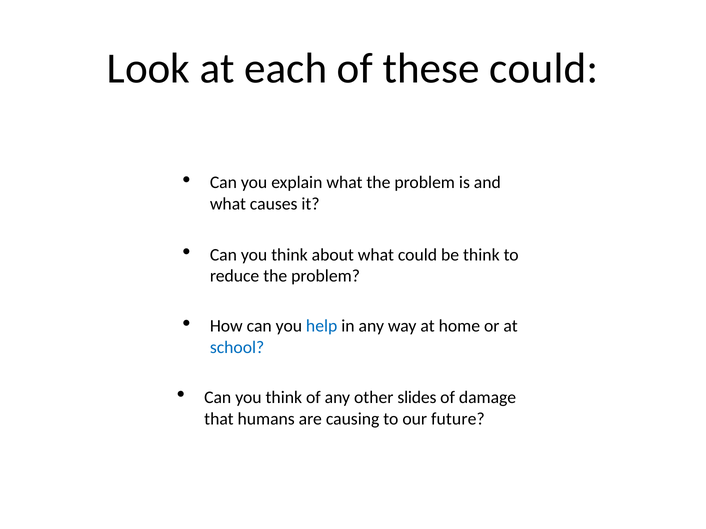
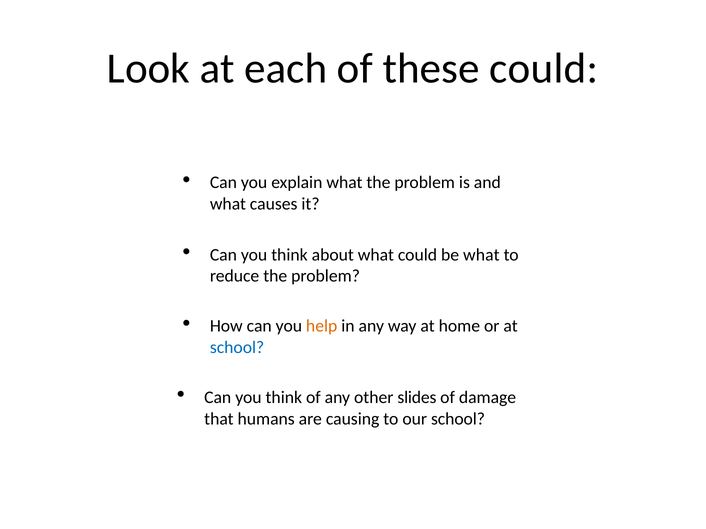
be think: think -> what (481, 255)
help colour: blue -> orange (322, 326)
our future: future -> school (458, 419)
